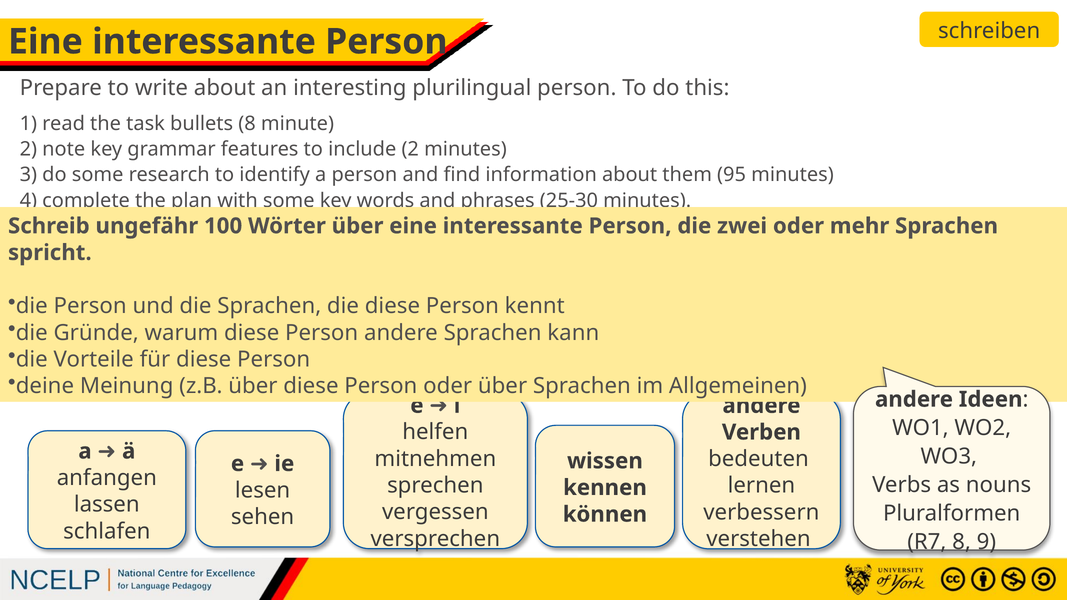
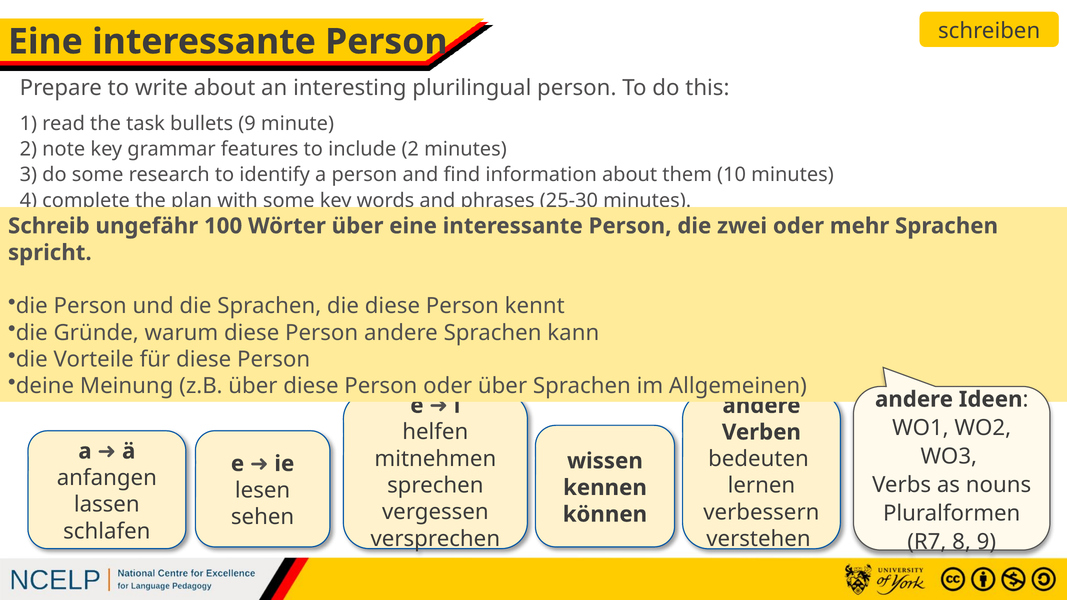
bullets 8: 8 -> 9 (247, 123)
95: 95 -> 10 (732, 175)
